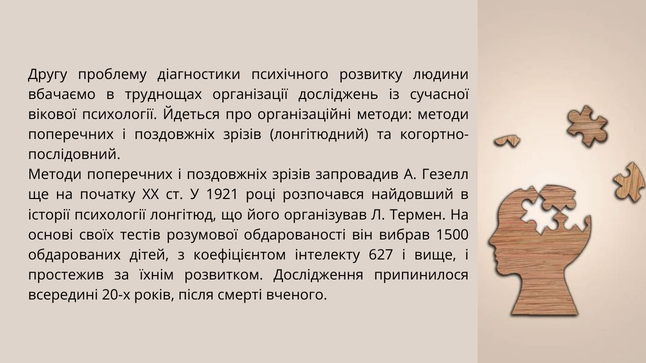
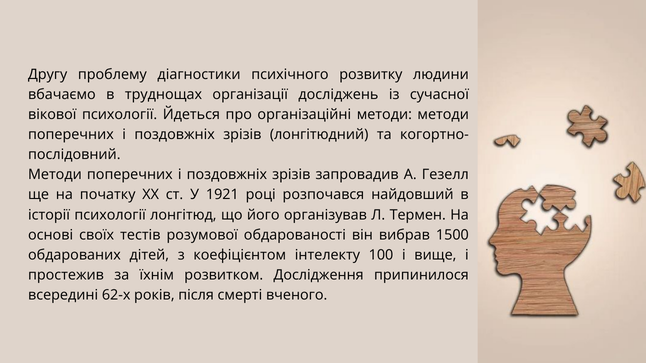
627: 627 -> 100 (381, 255)
20-х: 20-х -> 62-х (116, 295)
